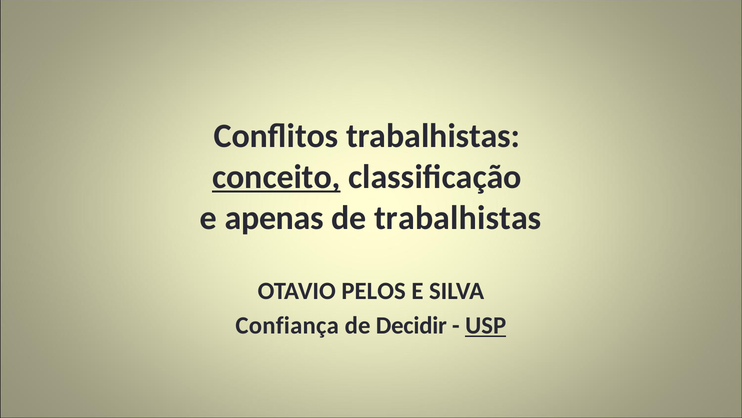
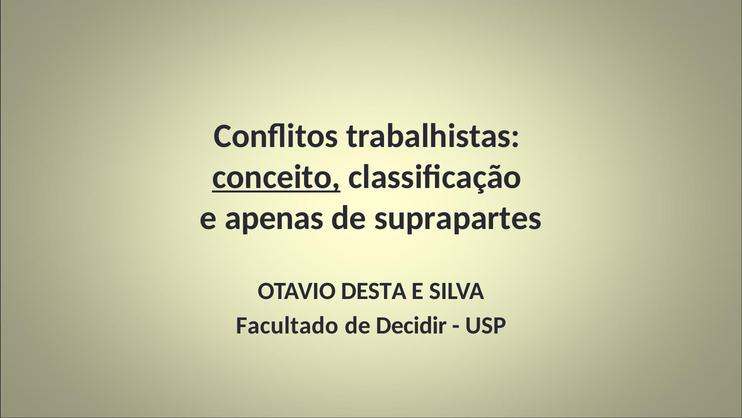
de trabalhistas: trabalhistas -> suprapartes (458, 218)
PELOS: PELOS -> DESTA (374, 291)
Confiança: Confiança -> Facultado (287, 325)
USP underline: present -> none (486, 325)
